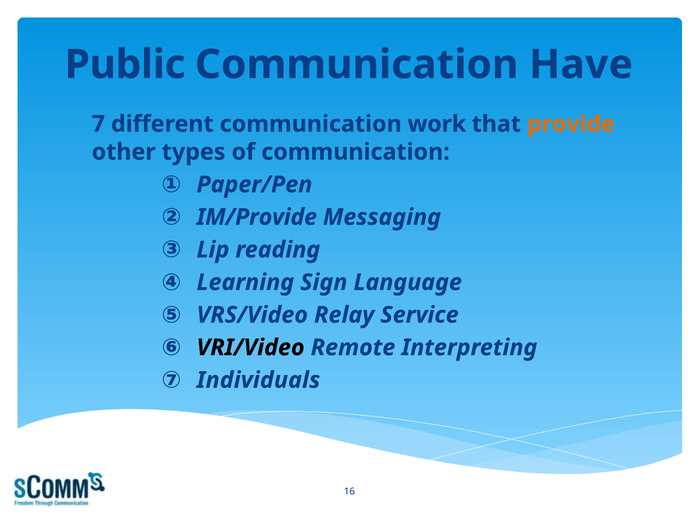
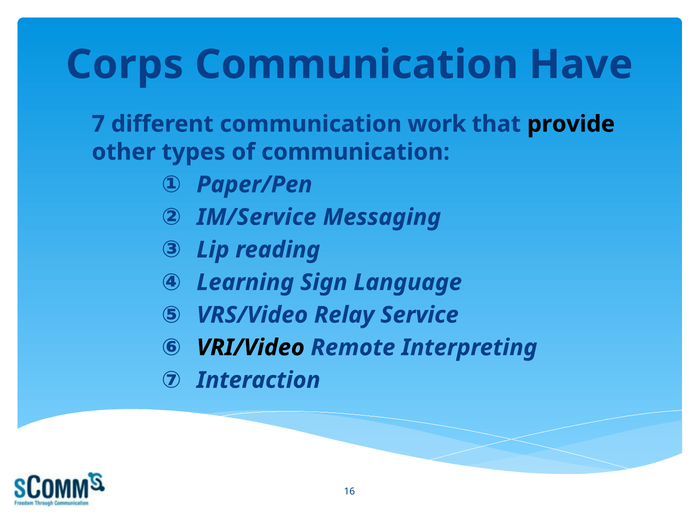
Public: Public -> Corps (125, 65)
provide colour: orange -> black (571, 124)
IM/Provide: IM/Provide -> IM/Service (257, 217)
Individuals: Individuals -> Interaction (258, 380)
